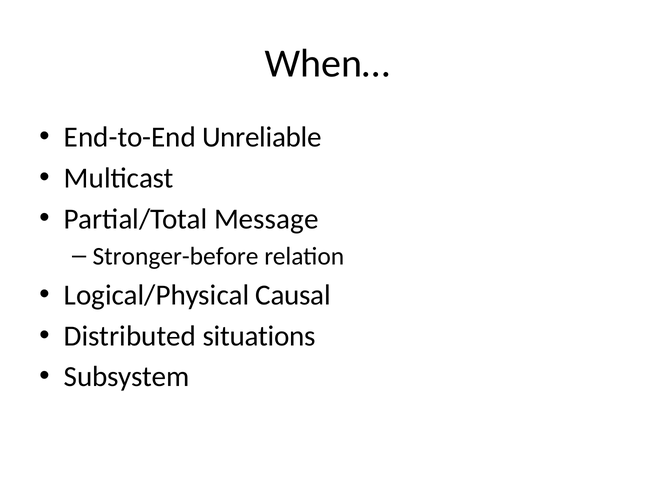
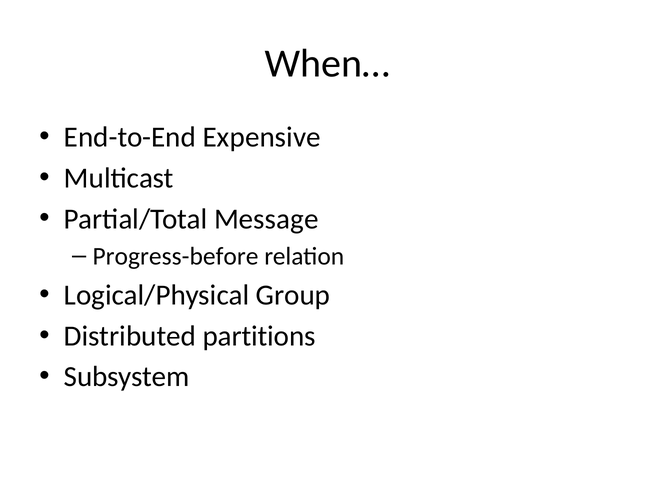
Unreliable: Unreliable -> Expensive (262, 137)
Stronger-before: Stronger-before -> Progress-before (175, 257)
Causal: Causal -> Group (293, 295)
situations: situations -> partitions (259, 336)
